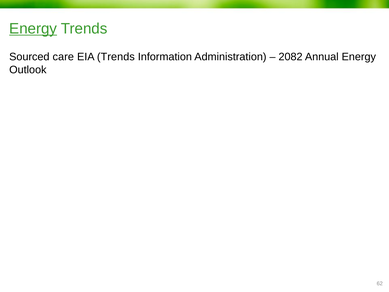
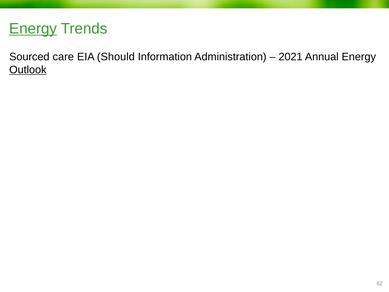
EIA Trends: Trends -> Should (116, 57)
2082: 2082 -> 2021 (291, 57)
Outlook underline: none -> present (28, 70)
